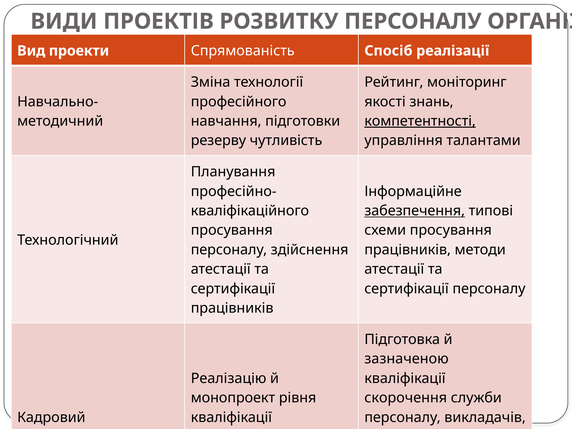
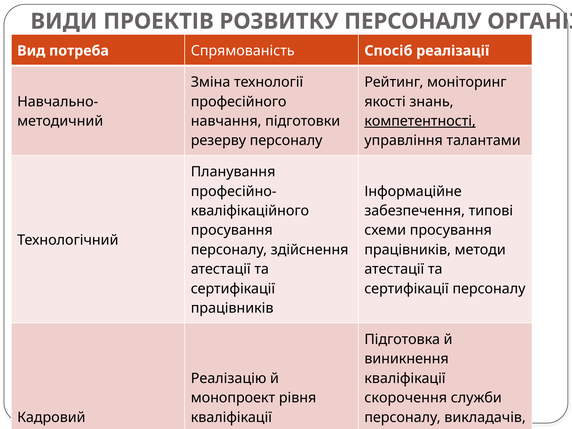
проекти: проекти -> потреба (79, 51)
резерву чутливість: чутливість -> персоналу (286, 141)
забезпечення underline: present -> none (415, 211)
зазначеною: зазначеною -> виникнення (407, 359)
